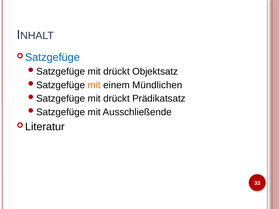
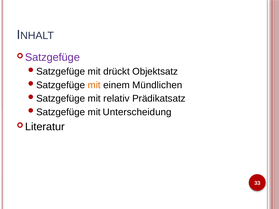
Satzgefüge colour: blue -> purple (52, 57)
drückt: drückt -> relativ (116, 99)
Ausschließende: Ausschließende -> Unterscheidung (137, 112)
